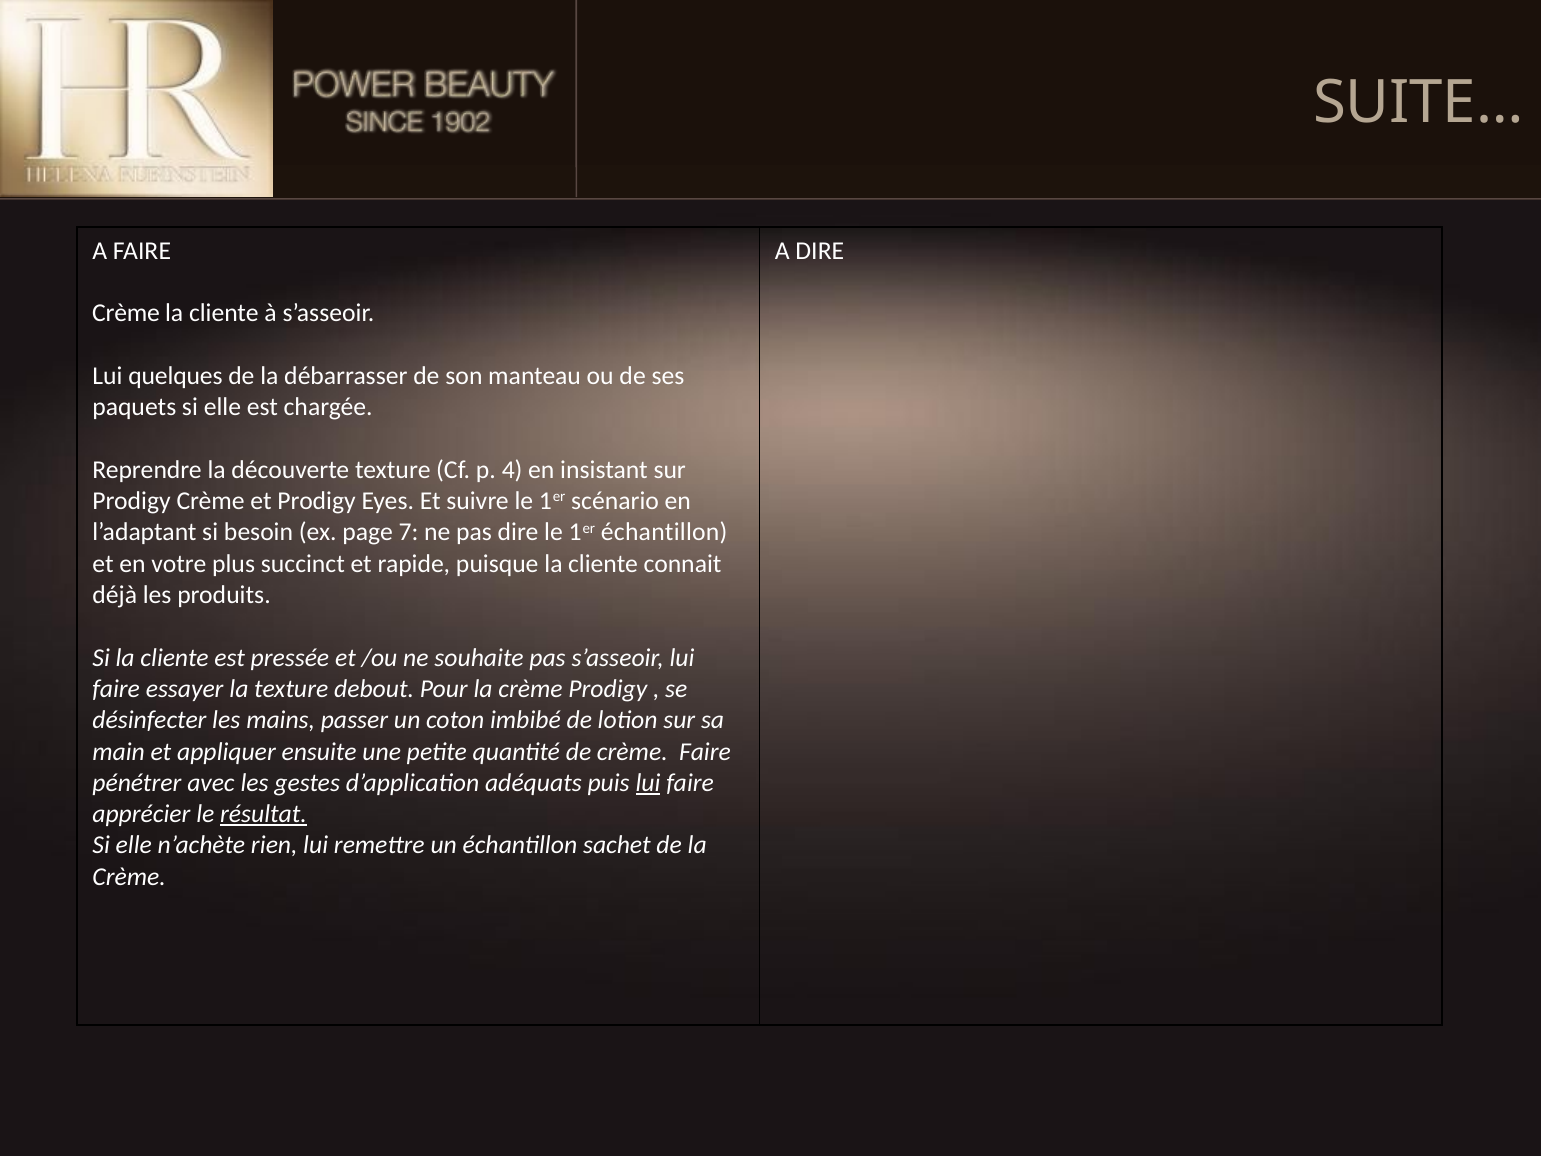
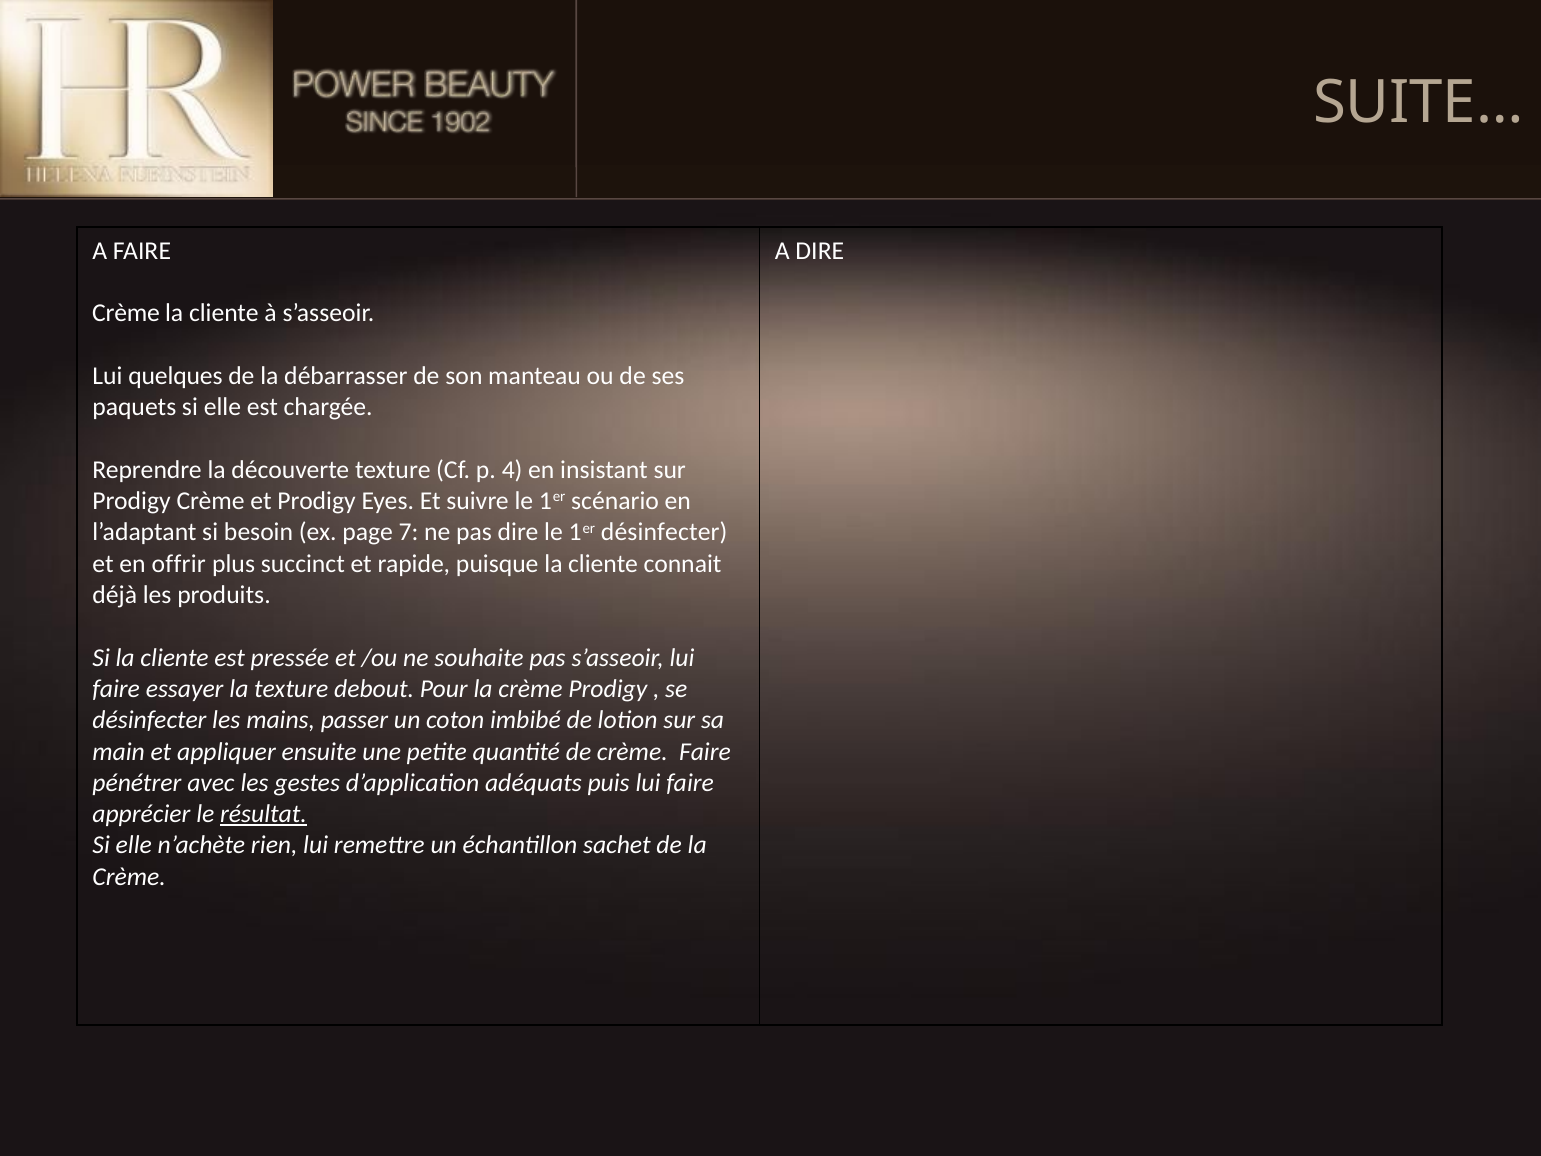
1er échantillon: échantillon -> désinfecter (664, 532)
votre: votre -> offrir (179, 564)
lui underline: present -> none (648, 783)
